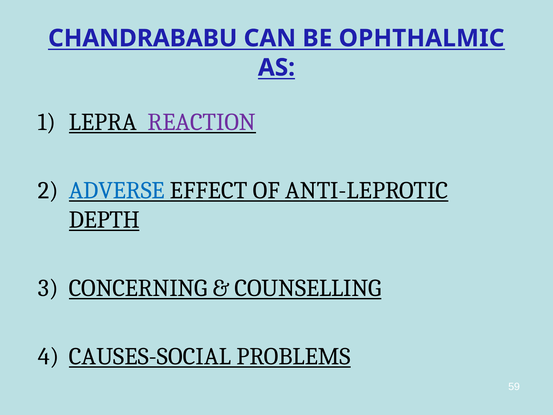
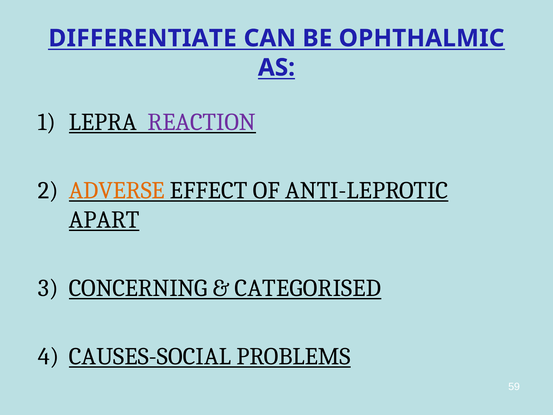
CHANDRABABU: CHANDRABABU -> DIFFERENTIATE (143, 38)
ADVERSE colour: blue -> orange (117, 190)
DEPTH: DEPTH -> APART (104, 220)
COUNSELLING: COUNSELLING -> CATEGORISED (308, 288)
